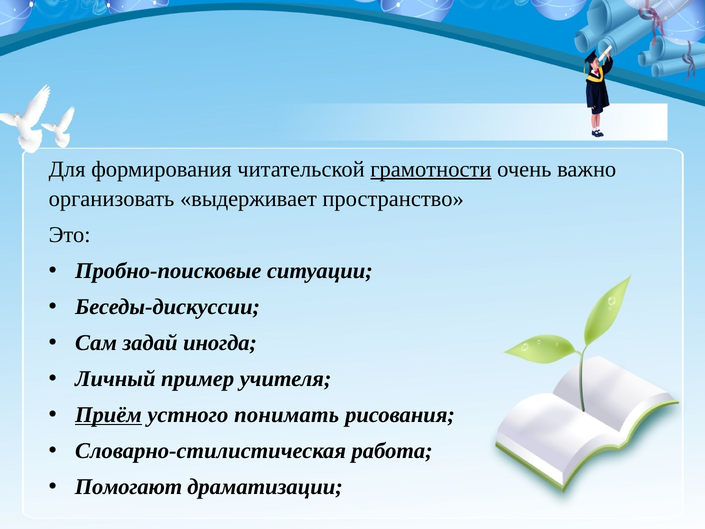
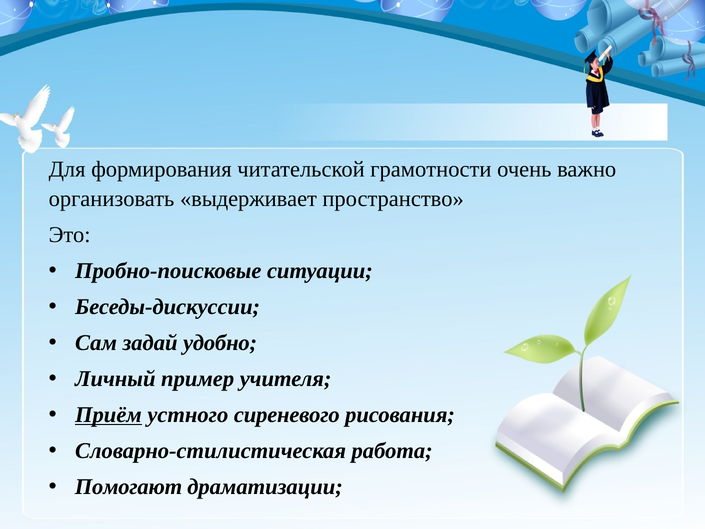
грамотности underline: present -> none (431, 169)
иногда: иногда -> удобно (220, 343)
понимать: понимать -> сиреневого (287, 415)
